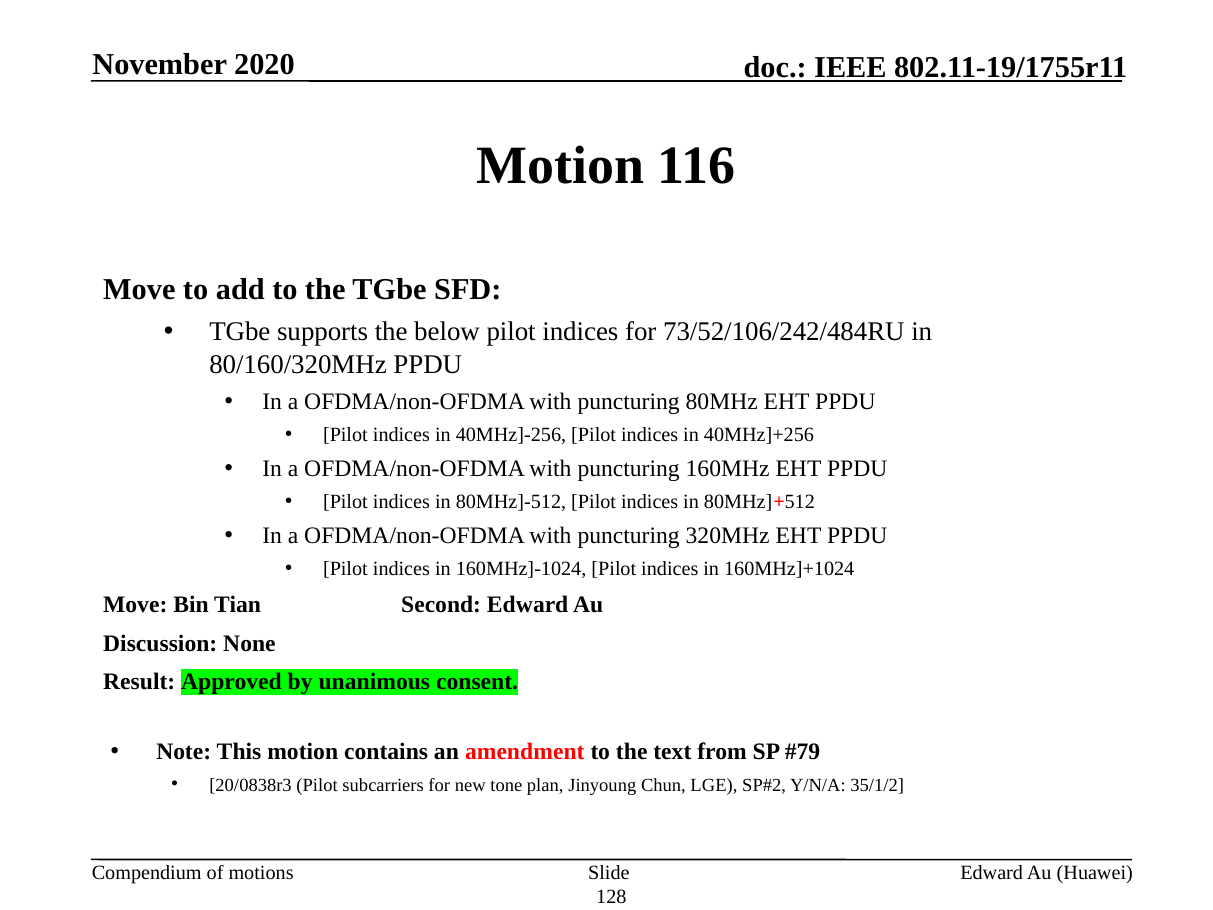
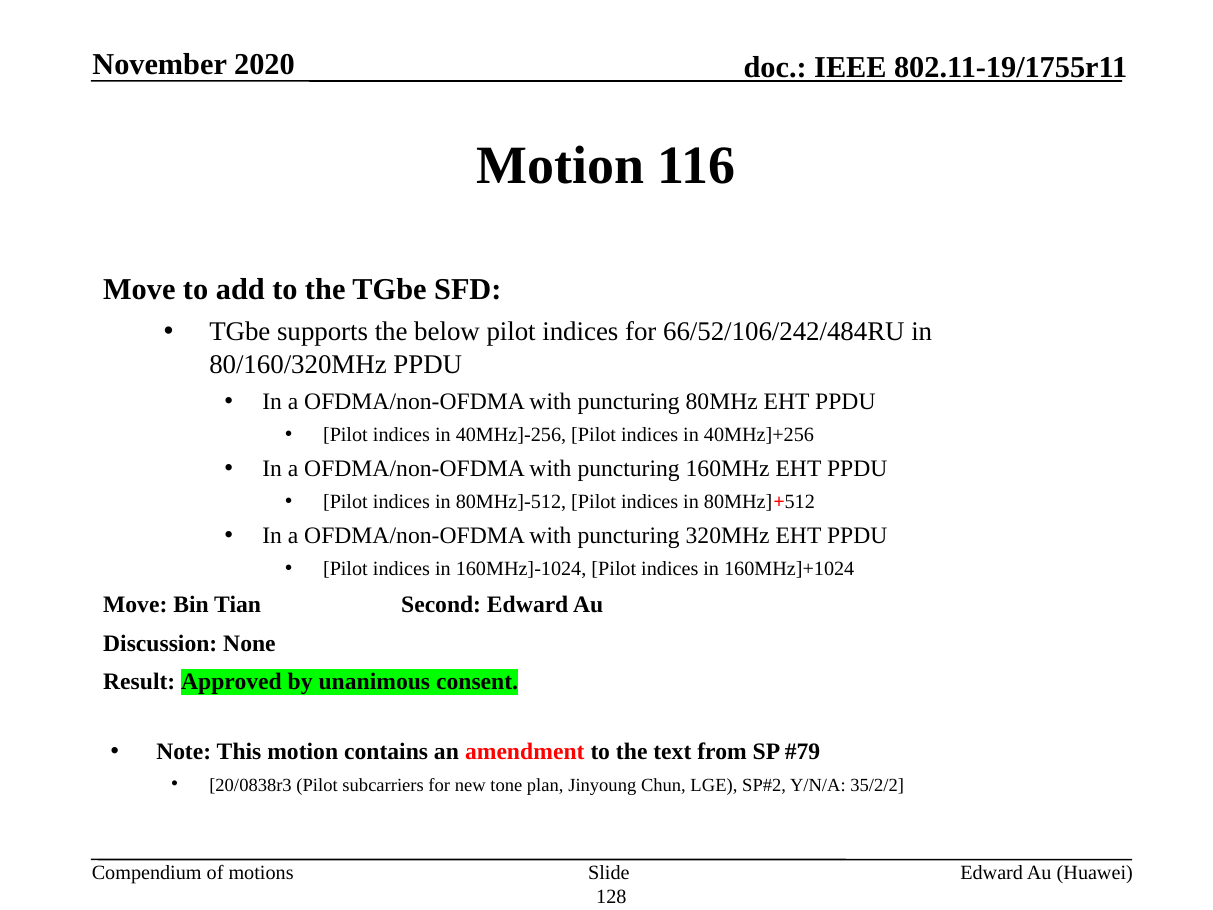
73/52/106/242/484RU: 73/52/106/242/484RU -> 66/52/106/242/484RU (784, 332)
35/1/2: 35/1/2 -> 35/2/2 (877, 785)
